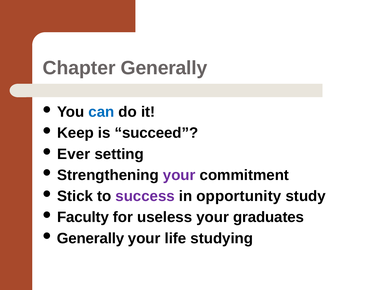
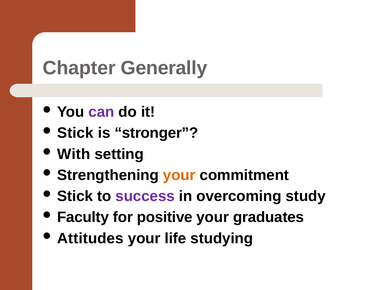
can colour: blue -> purple (101, 112)
Keep: Keep -> Stick (75, 133)
succeed: succeed -> stronger (156, 133)
Ever: Ever -> With (74, 154)
your colour: purple -> orange (179, 175)
opportunity: opportunity -> overcoming (239, 196)
useless: useless -> positive (165, 217)
Generally: Generally -> Attitudes (90, 239)
